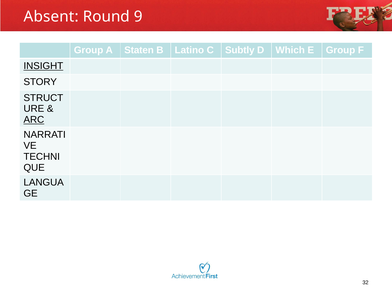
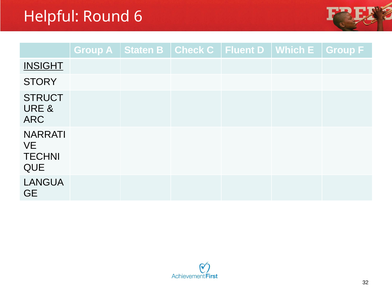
Absent: Absent -> Helpful (51, 17)
9: 9 -> 6 (138, 17)
Latino: Latino -> Check (189, 50)
Subtly: Subtly -> Fluent (240, 50)
ARC underline: present -> none (34, 120)
